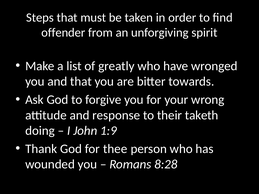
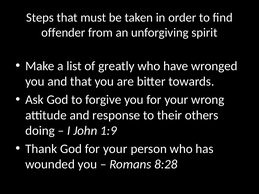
taketh: taketh -> others (202, 115)
God for thee: thee -> your (115, 149)
